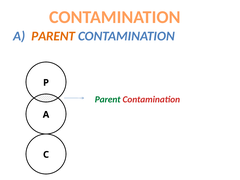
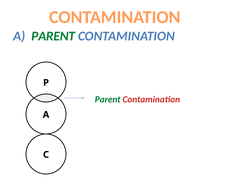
PARENT colour: orange -> green (53, 36)
